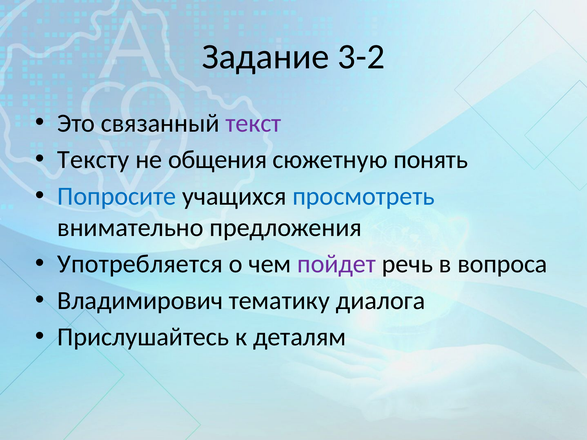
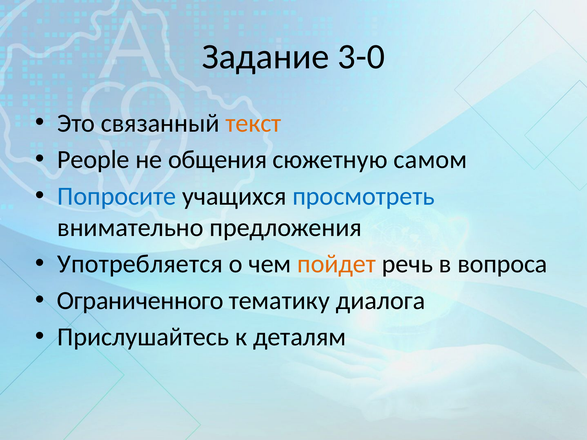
3-2: 3-2 -> 3-0 (361, 57)
текст colour: purple -> orange (253, 123)
Тексту: Тексту -> People (93, 160)
понять: понять -> самом (430, 160)
пойдет colour: purple -> orange (337, 264)
Владимирович: Владимирович -> Ограниченного (140, 301)
